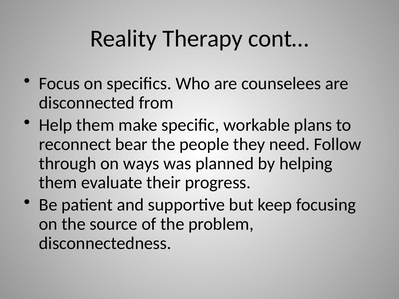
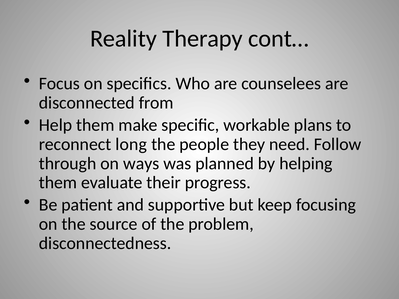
bear: bear -> long (131, 144)
